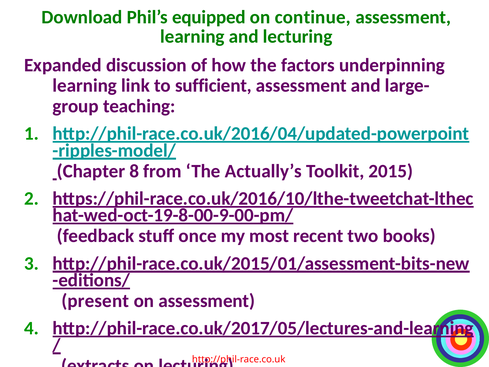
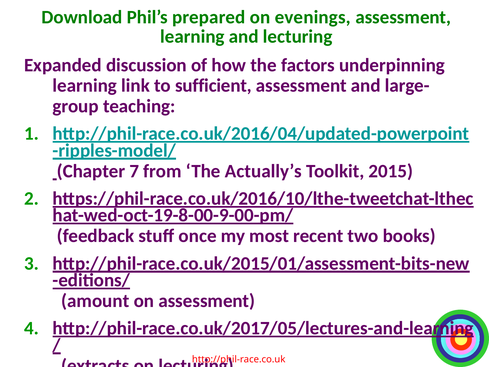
equipped: equipped -> prepared (209, 17)
continue: continue -> evenings (313, 17)
8: 8 -> 7 (134, 171)
present: present -> amount (95, 301)
